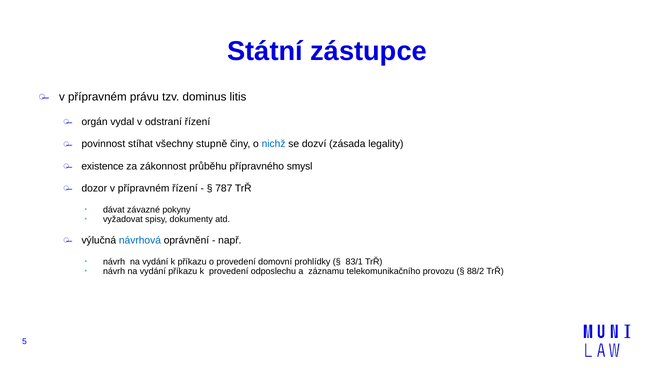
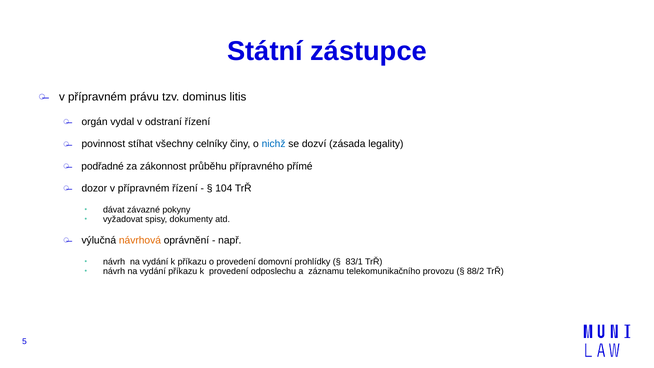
stupně: stupně -> celníky (212, 144)
existence: existence -> podřadné (103, 166)
smysl: smysl -> přímé (300, 166)
787: 787 -> 104 (224, 188)
návrhová colour: blue -> orange (140, 240)
